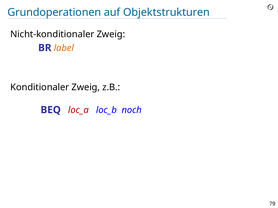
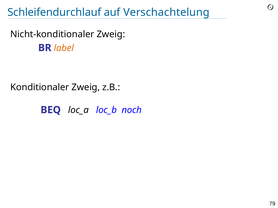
Grundoperationen: Grundoperationen -> Schleifendurchlauf (54, 12)
Objektstrukturen: Objektstrukturen -> Verschachtelung (166, 12)
loc_a colour: red -> black (78, 110)
